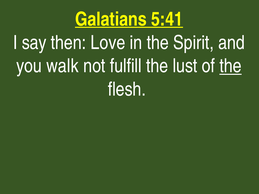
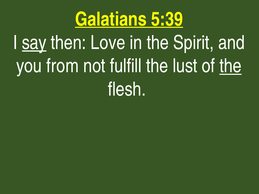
5:41: 5:41 -> 5:39 (167, 19)
say underline: none -> present (34, 43)
walk: walk -> from (62, 66)
